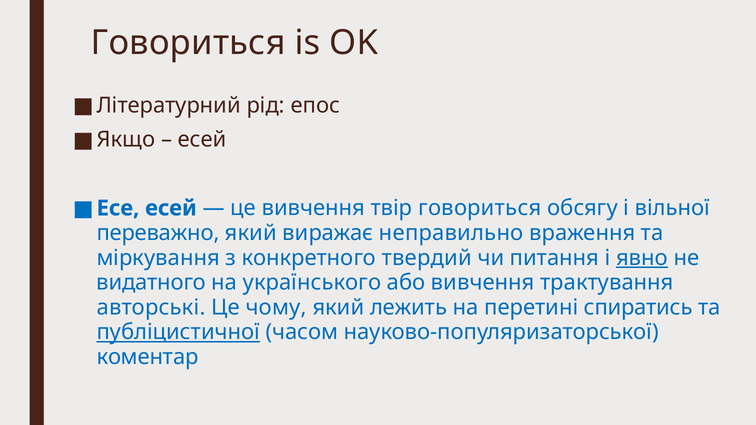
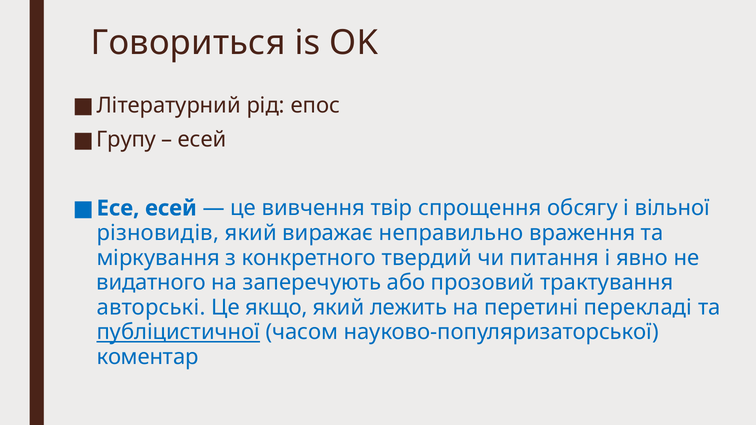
Якщо: Якщо -> Групу (126, 140)
твір говориться: говориться -> спрощення (480, 208)
переважно: переважно -> різновидів (158, 233)
явно underline: present -> none (642, 258)
українського: українського -> заперечують (312, 283)
або вивчення: вивчення -> прозовий (483, 283)
чому: чому -> якщо (276, 308)
спиратись: спиратись -> перекладі (638, 308)
